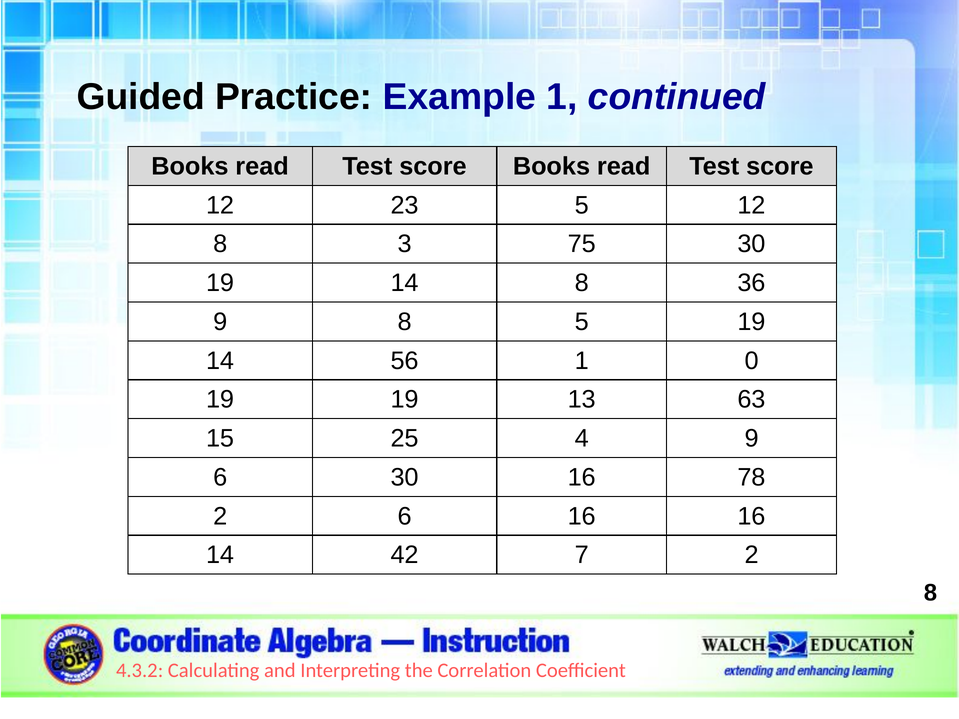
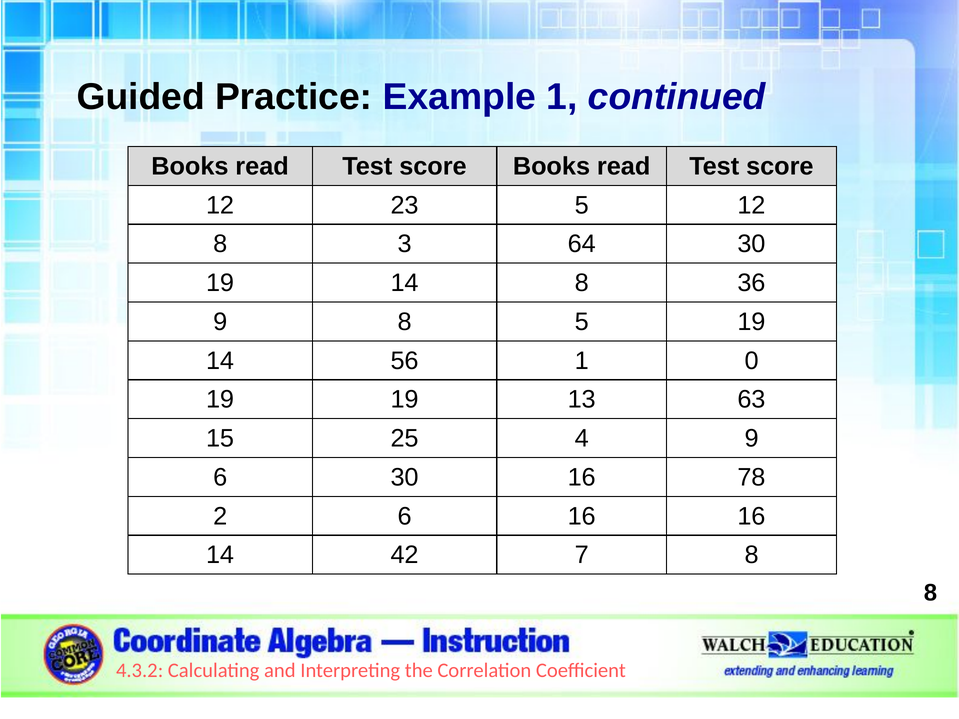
75: 75 -> 64 (582, 244)
7 2: 2 -> 8 (752, 555)
